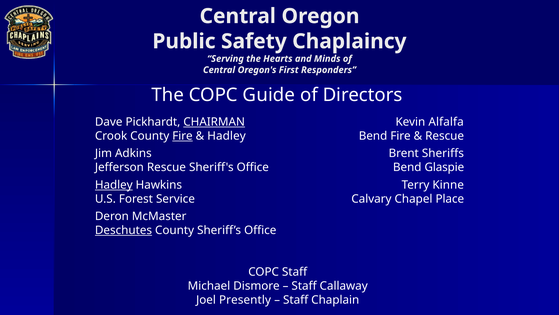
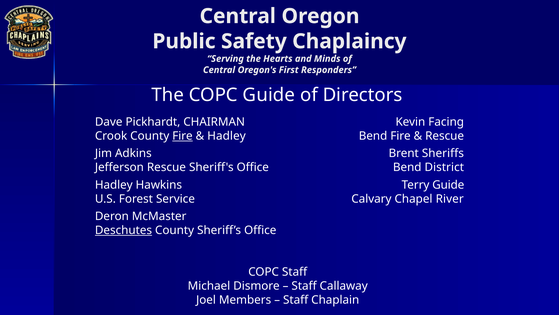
CHAIRMAN underline: present -> none (214, 122)
Alfalfa: Alfalfa -> Facing (446, 122)
Glaspie: Glaspie -> District (444, 167)
Hadley underline: present -> none (114, 185)
Terry Kinne: Kinne -> Guide (448, 185)
Place: Place -> River (450, 199)
Presently: Presently -> Members (245, 300)
